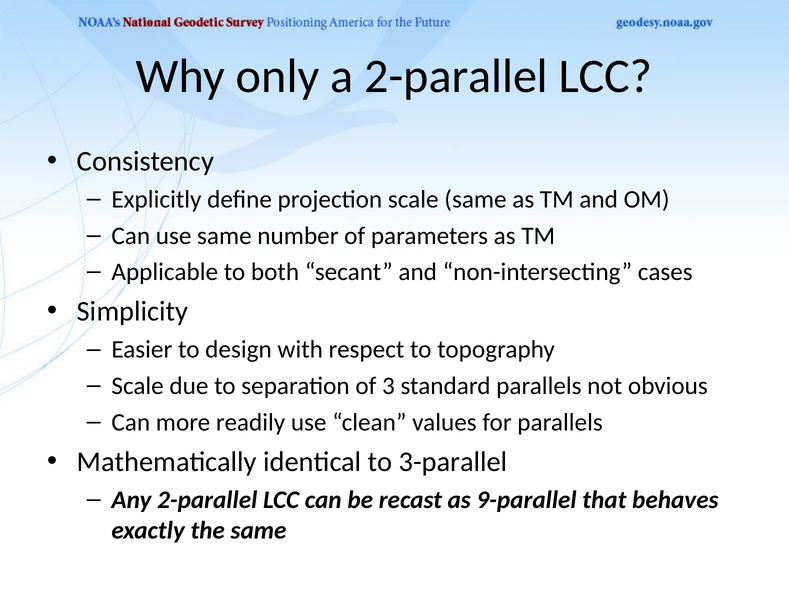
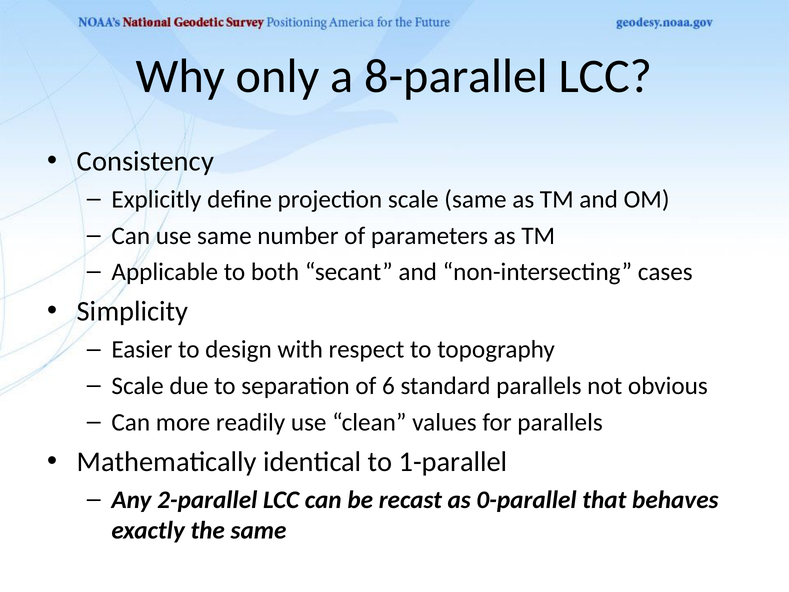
a 2-parallel: 2-parallel -> 8-parallel (456, 76)
3: 3 -> 6 (388, 386)
3-parallel: 3-parallel -> 1-parallel (453, 462)
9-parallel: 9-parallel -> 0-parallel (527, 500)
